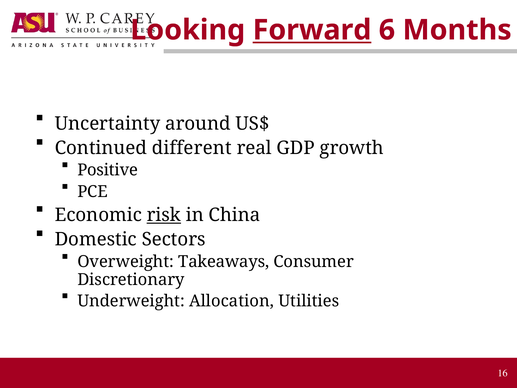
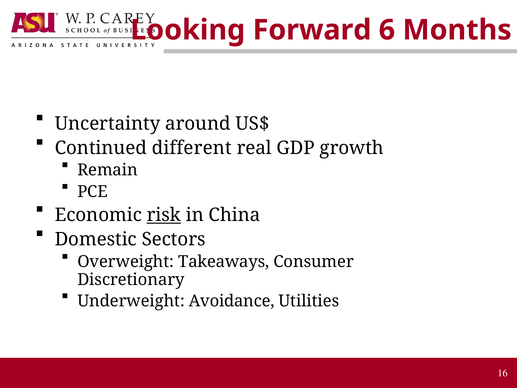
Forward underline: present -> none (312, 30)
Positive: Positive -> Remain (108, 170)
Allocation: Allocation -> Avoidance (232, 301)
